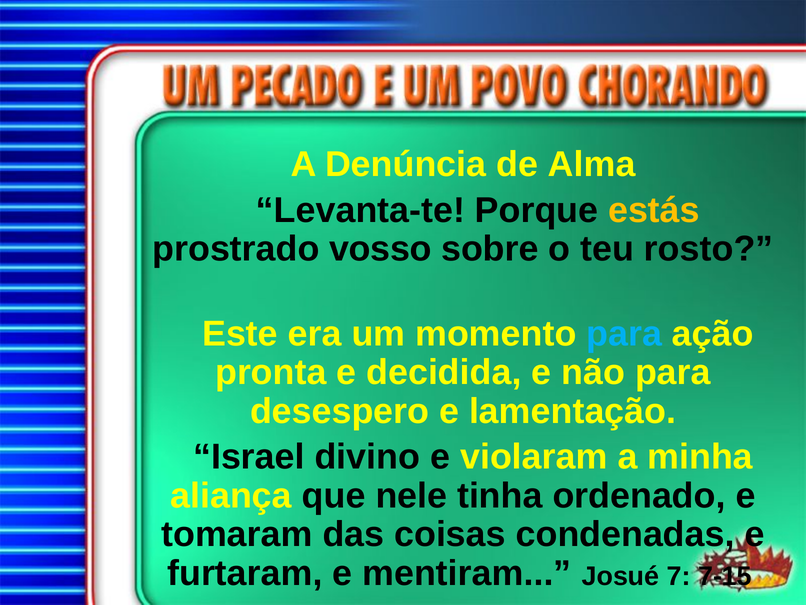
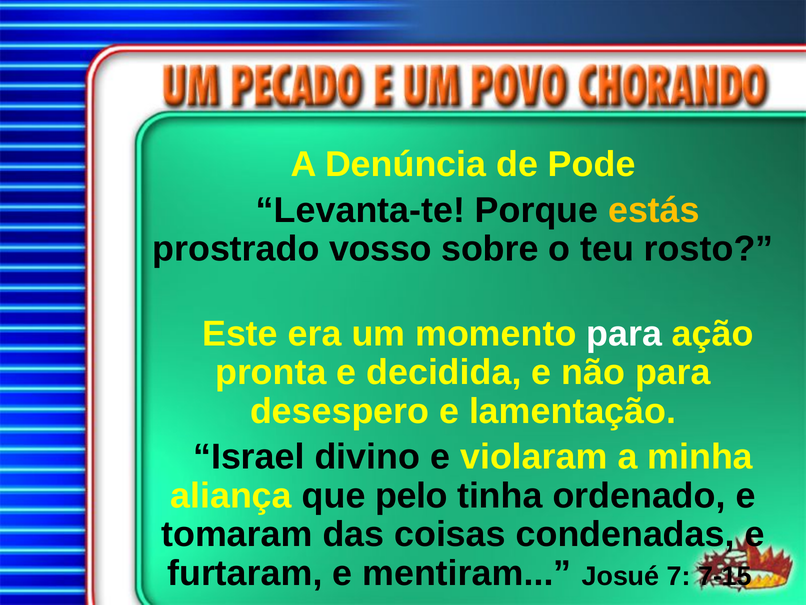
Alma: Alma -> Pode (592, 164)
para colour: light blue -> white (624, 333)
nele: nele -> pelo (411, 495)
